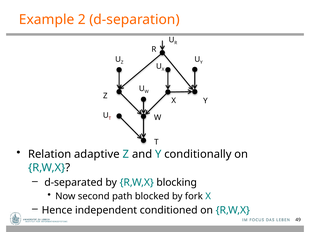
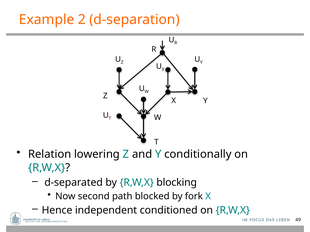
adaptive: adaptive -> lowering (97, 155)
